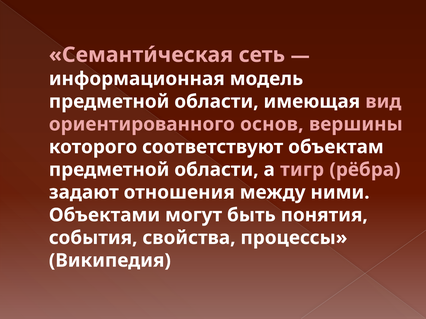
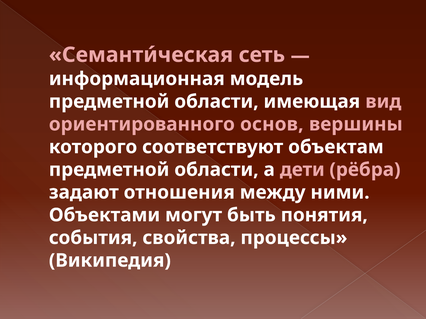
тигр: тигр -> дети (302, 170)
